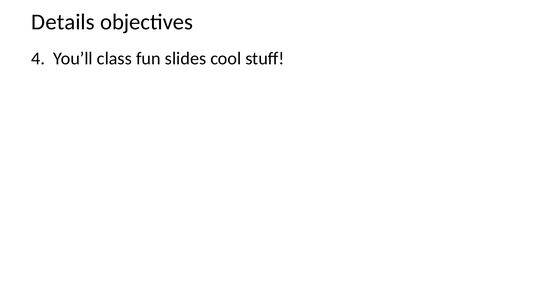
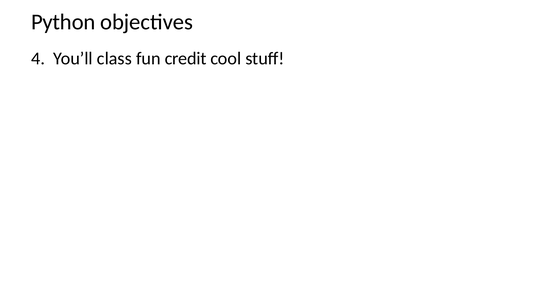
Details: Details -> Python (63, 22)
slides: slides -> credit (186, 59)
